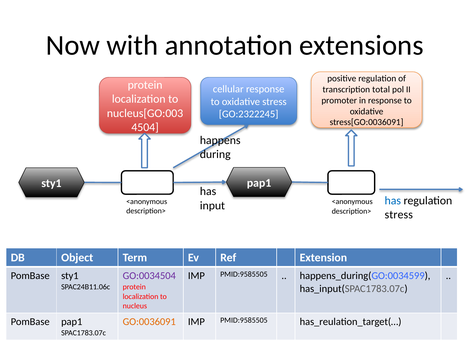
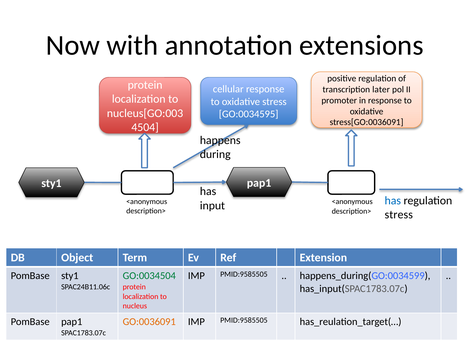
total: total -> later (381, 90)
GO:2322245: GO:2322245 -> GO:0034595 (249, 114)
GO:0034504 colour: purple -> green (149, 276)
